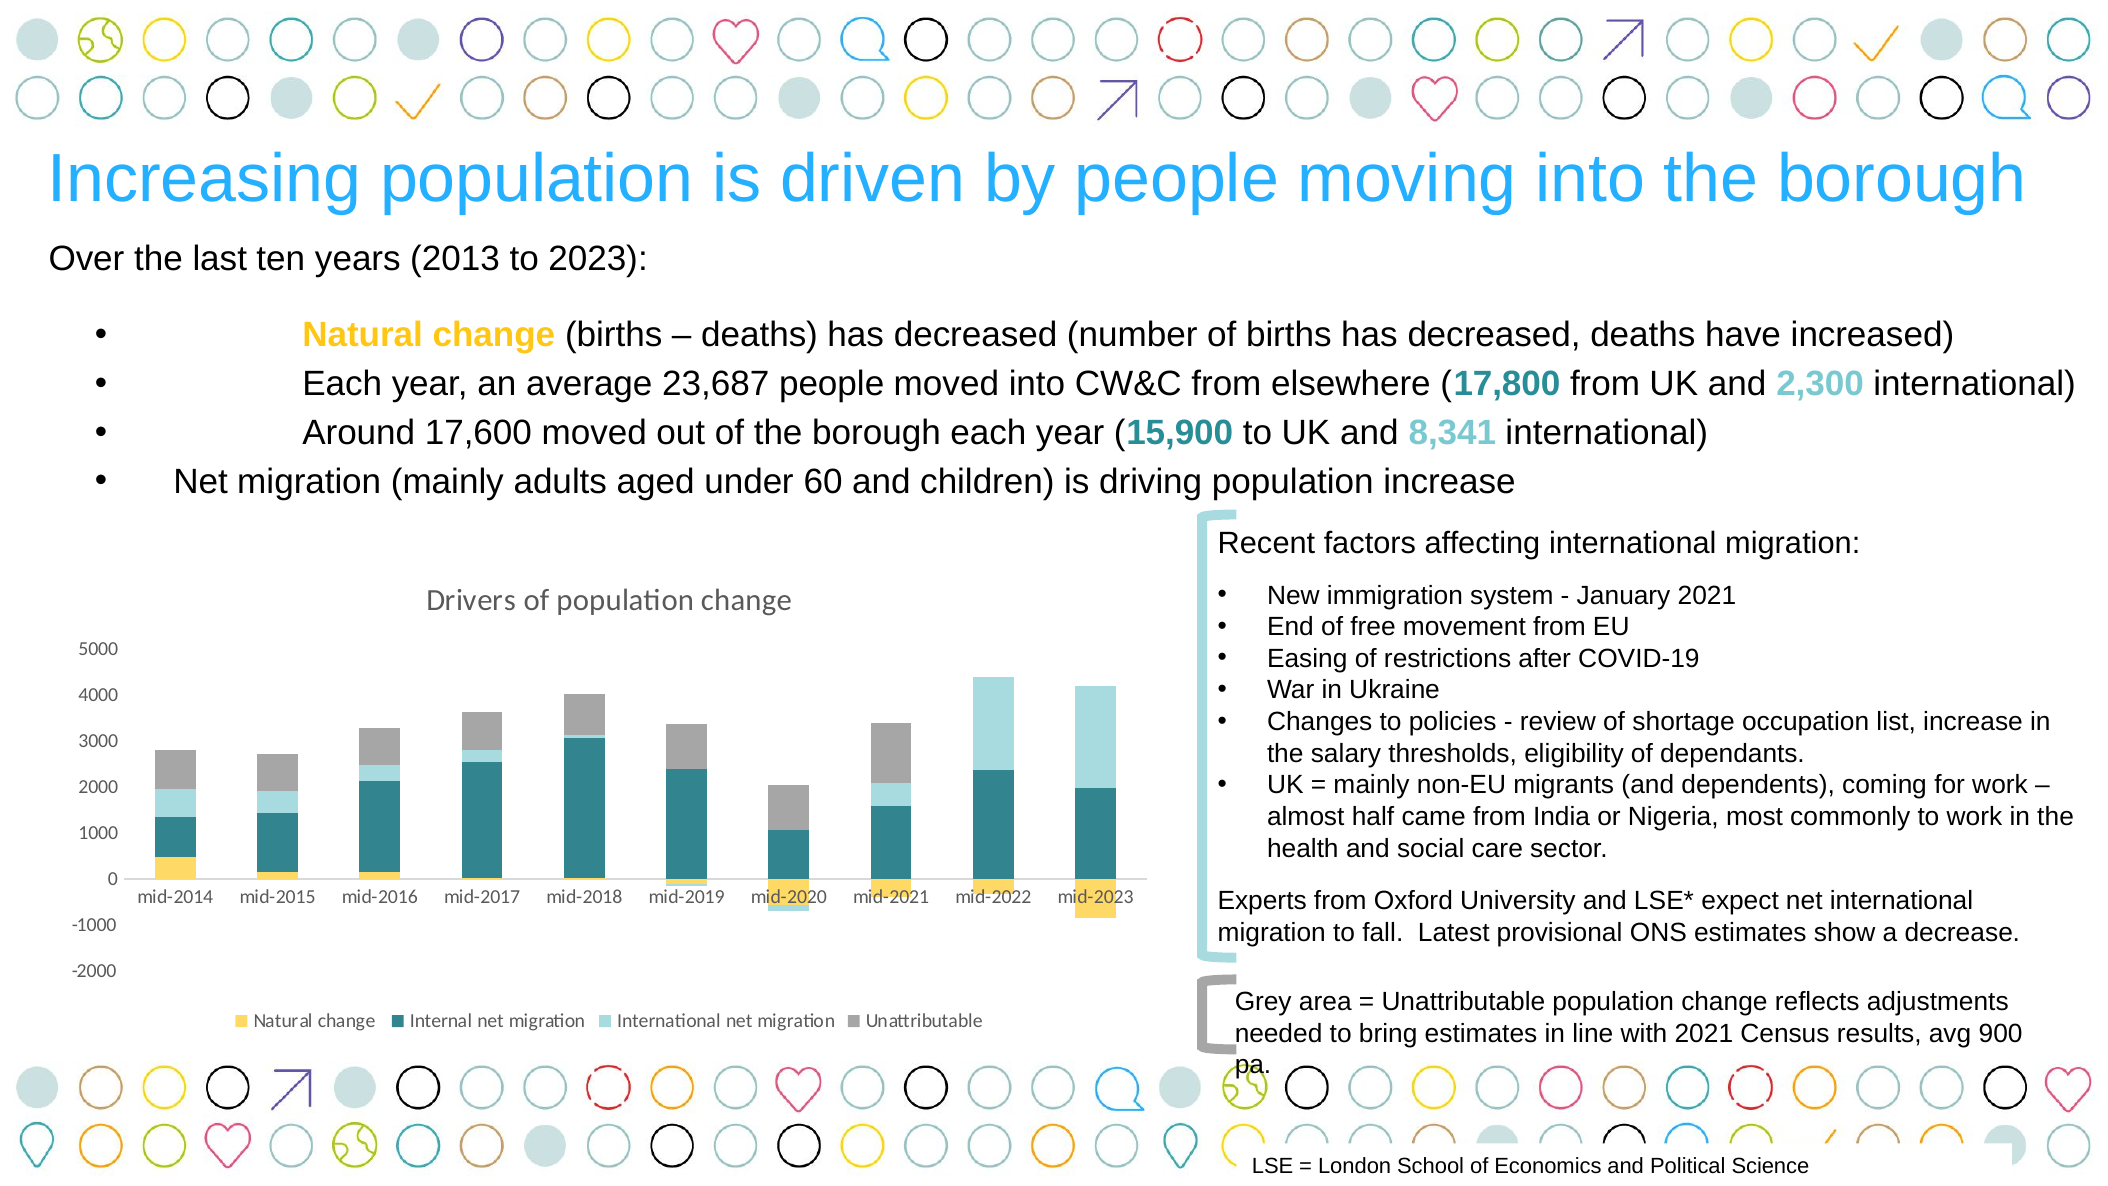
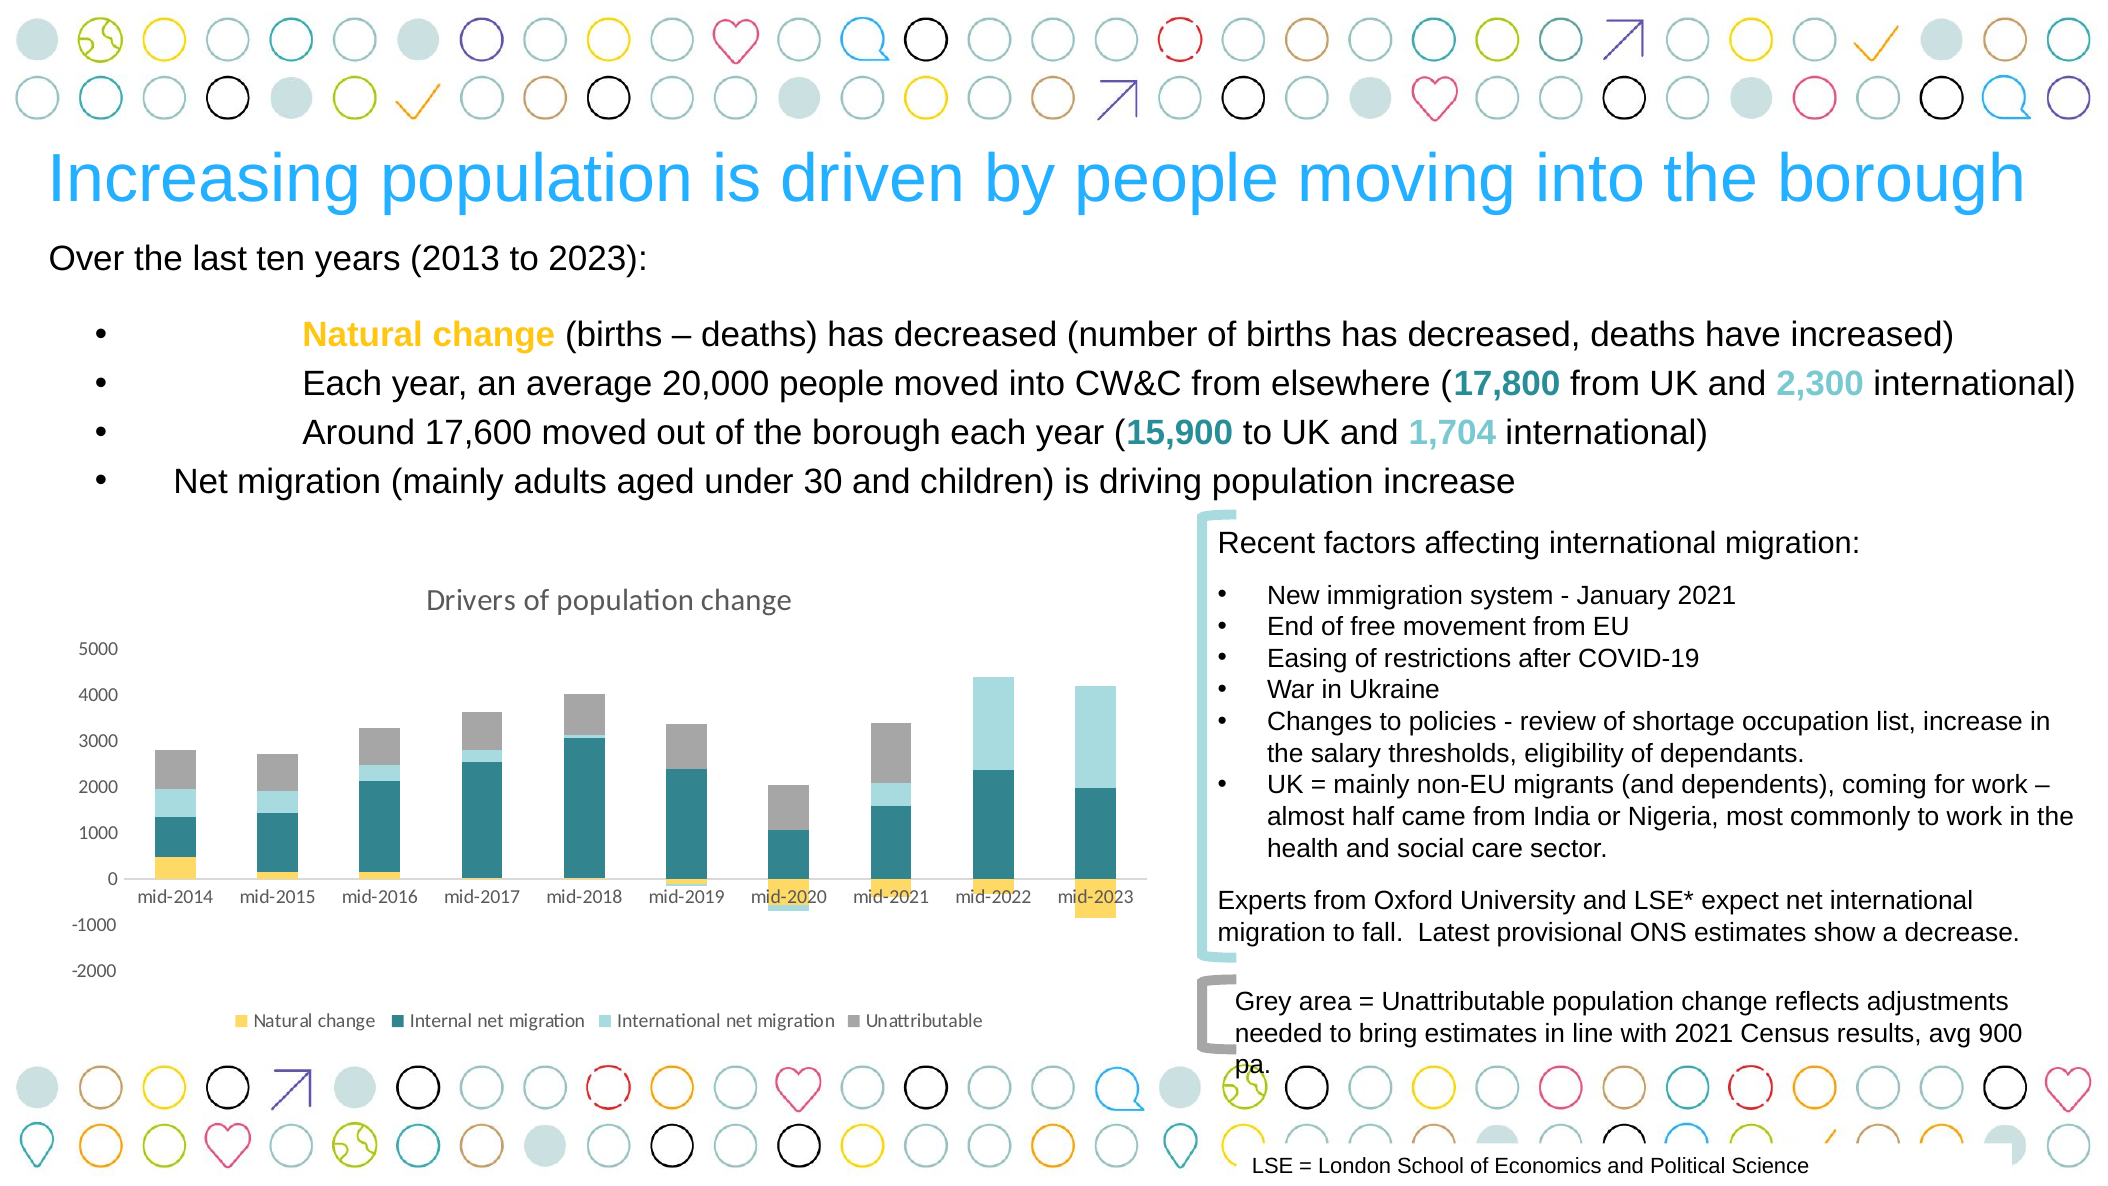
23,687: 23,687 -> 20,000 (716, 384)
8,341: 8,341 -> 1,704 (1452, 433)
60: 60 -> 30 (823, 482)
